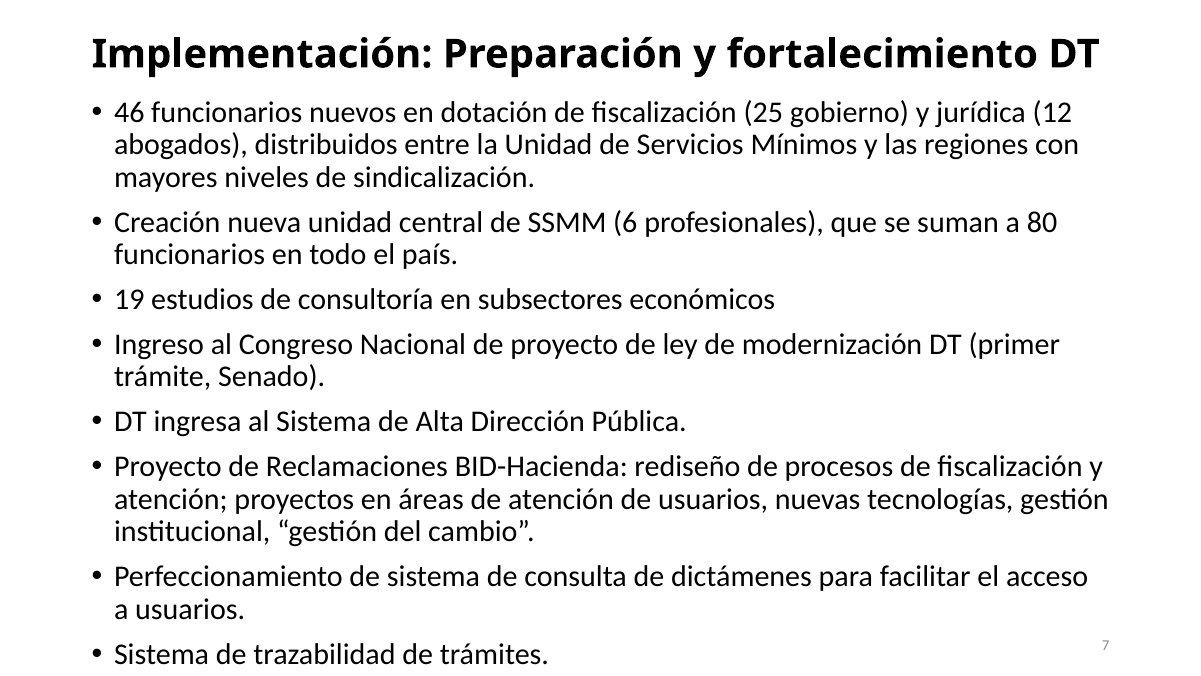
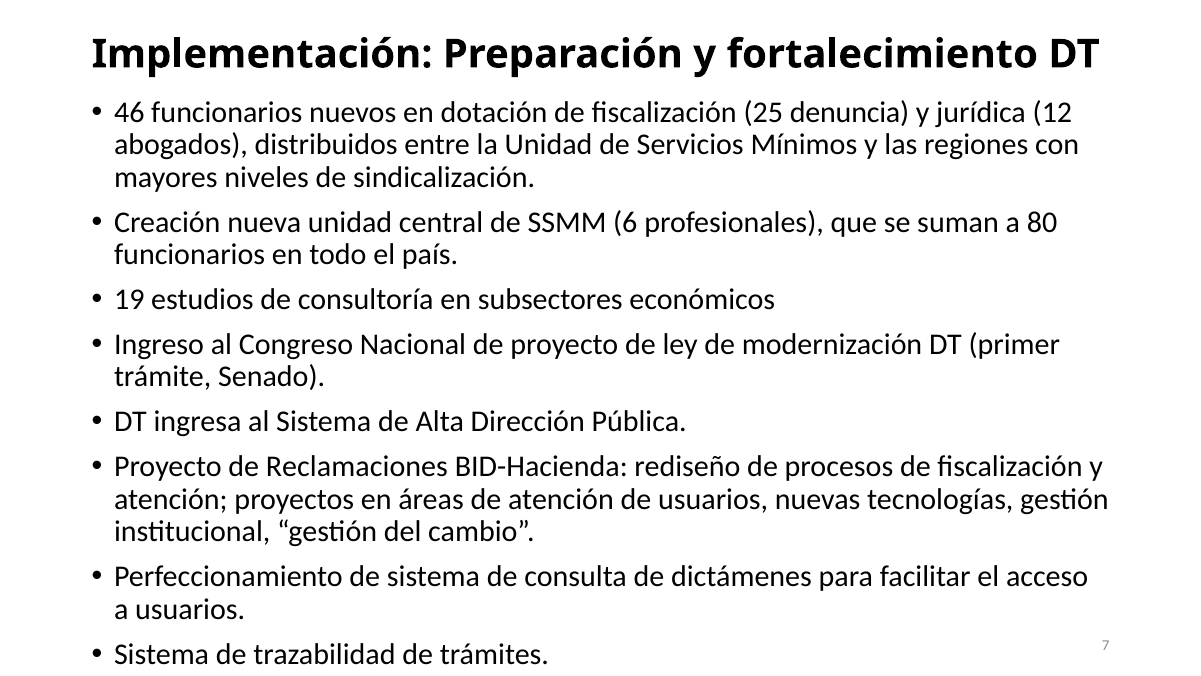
gobierno: gobierno -> denuncia (850, 112)
